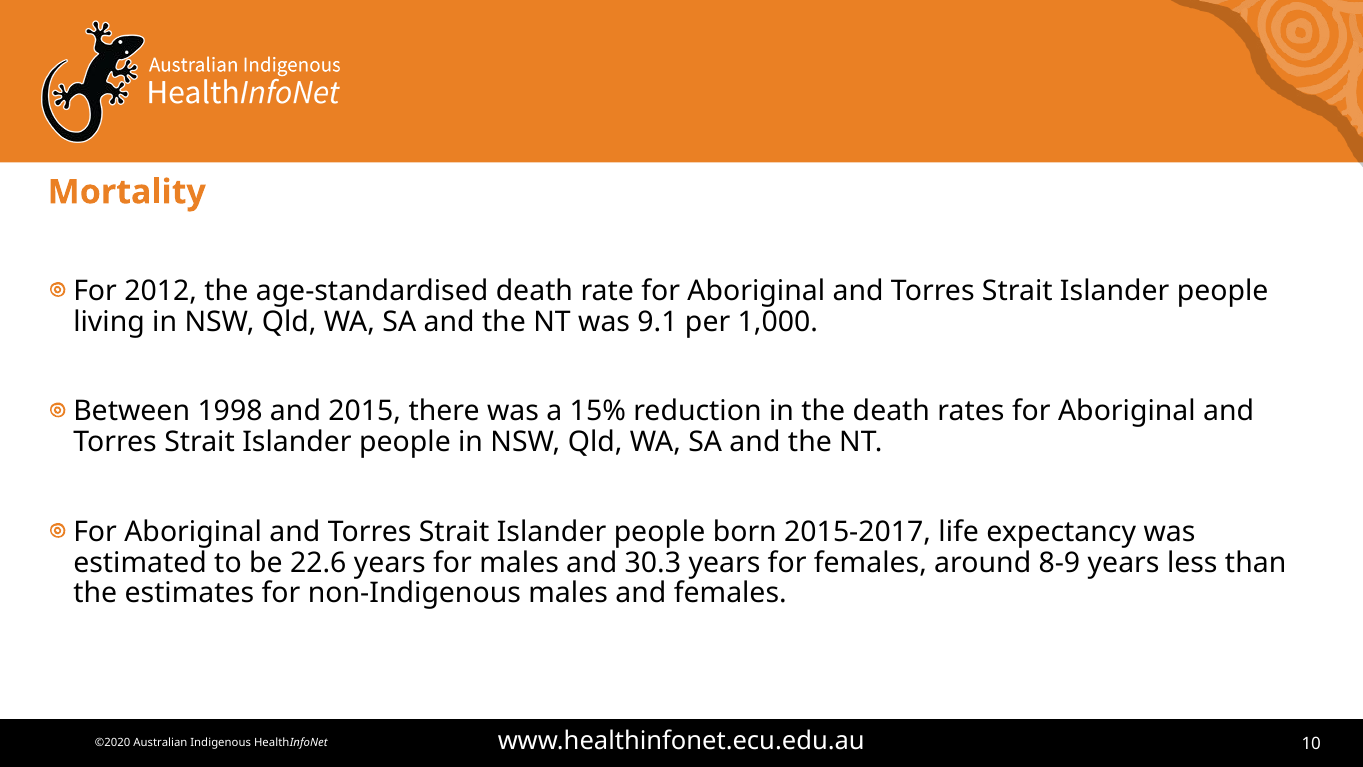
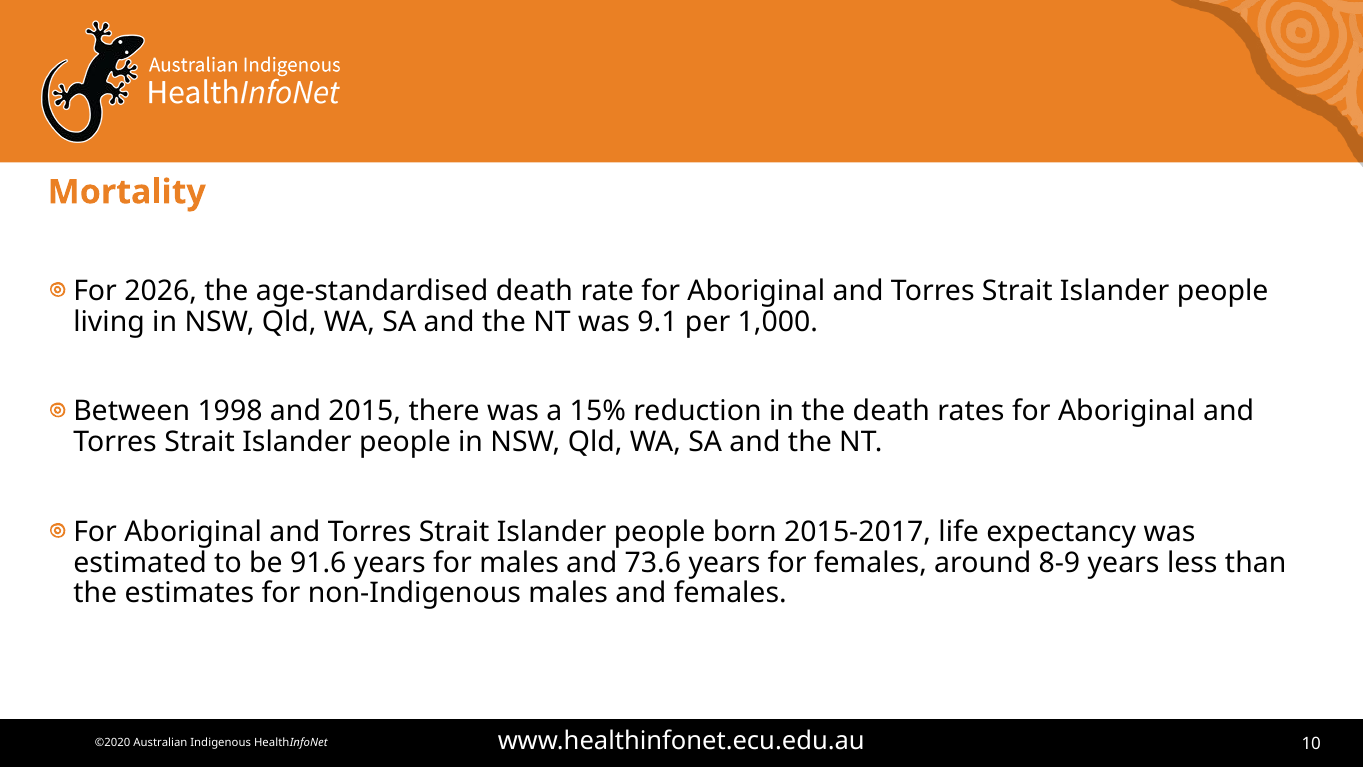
2012: 2012 -> 2026 (161, 291)
22.6: 22.6 -> 91.6 (318, 562)
30.3: 30.3 -> 73.6 (653, 562)
